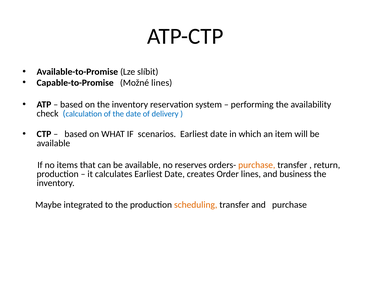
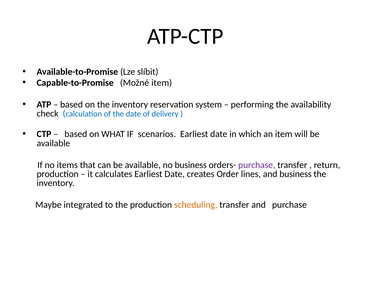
Možné lines: lines -> item (162, 83)
no reserves: reserves -> business (191, 165)
purchase colour: orange -> purple (257, 165)
